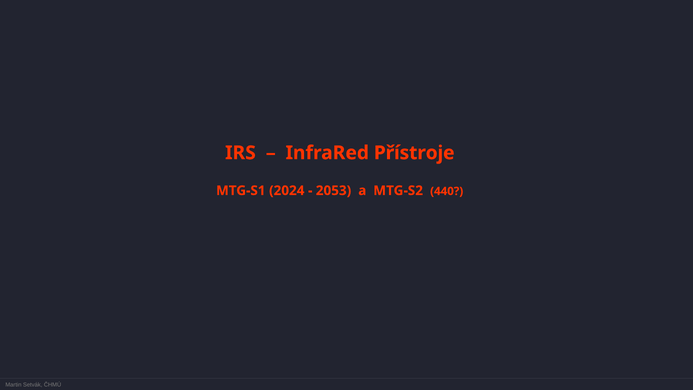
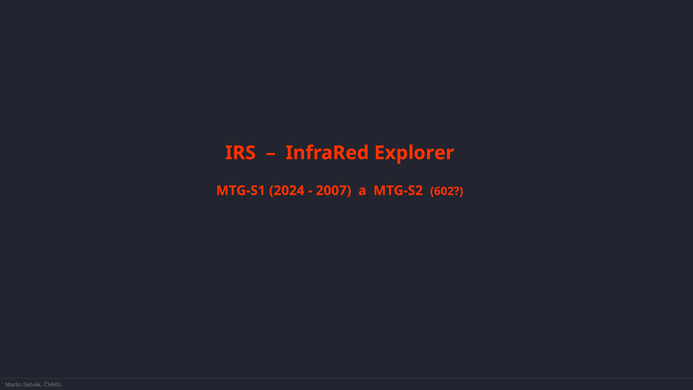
Přístroje: Přístroje -> Explorer (414, 153)
2053: 2053 -> 2007 (334, 191)
440: 440 -> 602 (447, 191)
